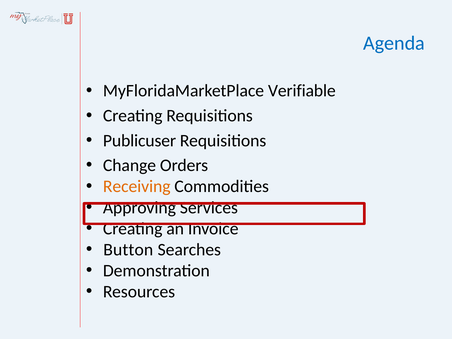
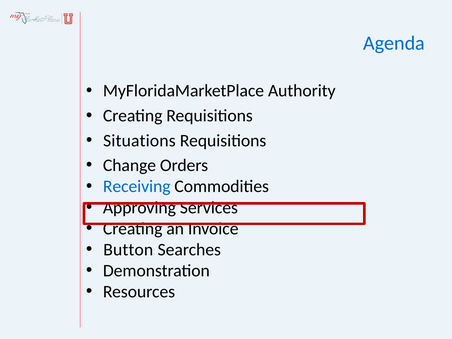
Verifiable: Verifiable -> Authority (302, 91)
Publicuser: Publicuser -> Situations (139, 141)
Receiving colour: orange -> blue (137, 187)
